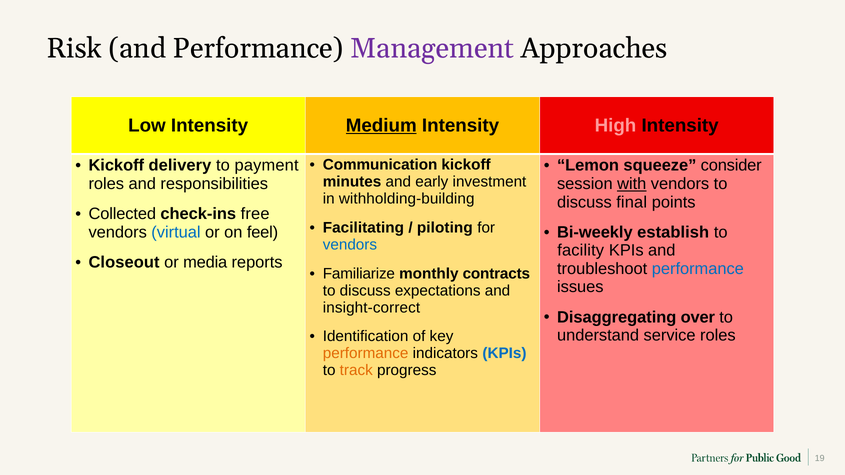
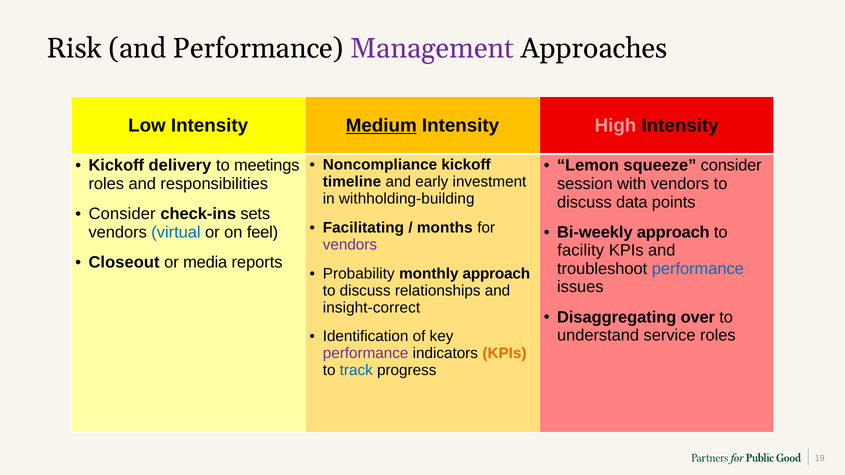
Communication: Communication -> Noncompliance (380, 165)
payment: payment -> meetings (267, 166)
minutes: minutes -> timeline (352, 182)
with underline: present -> none (632, 184)
final: final -> data (632, 202)
Collected: Collected -> Consider (122, 214)
free: free -> sets (255, 214)
piloting: piloting -> months (445, 228)
Bi-weekly establish: establish -> approach (673, 232)
vendors colour: blue -> purple (350, 245)
Familiarize: Familiarize -> Probability (359, 274)
monthly contracts: contracts -> approach (496, 274)
expectations: expectations -> relationships (438, 291)
performance colour: orange -> purple (366, 354)
KPIs colour: blue -> orange (504, 354)
track colour: orange -> blue (356, 371)
